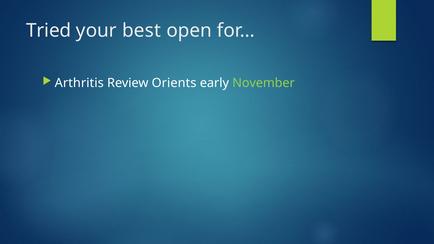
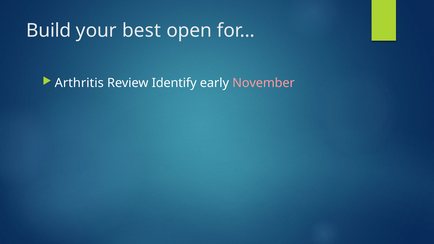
Tried: Tried -> Build (49, 30)
Orients: Orients -> Identify (174, 83)
November colour: light green -> pink (264, 83)
